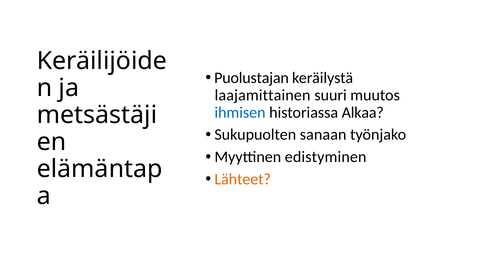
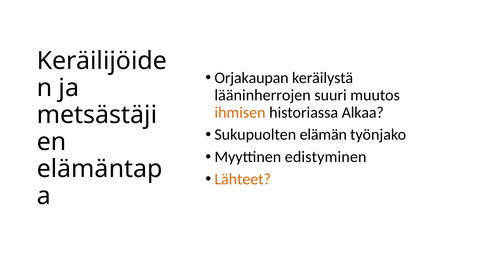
Puolustajan: Puolustajan -> Orjakaupan (252, 78)
laajamittainen: laajamittainen -> lääninherrojen (263, 95)
ihmisen colour: blue -> orange (240, 112)
sanaan: sanaan -> elämän (323, 135)
